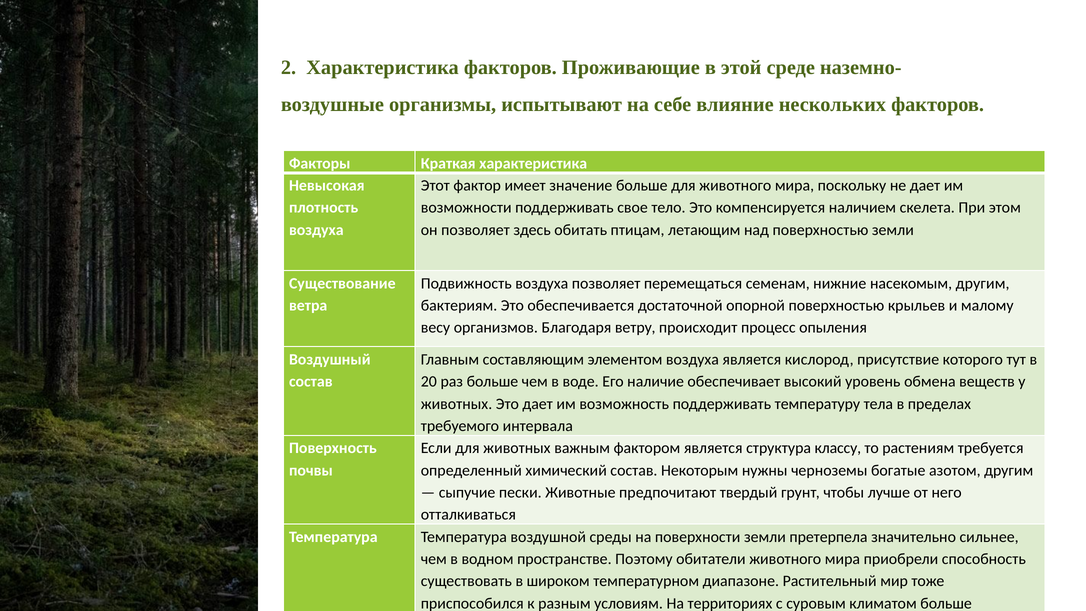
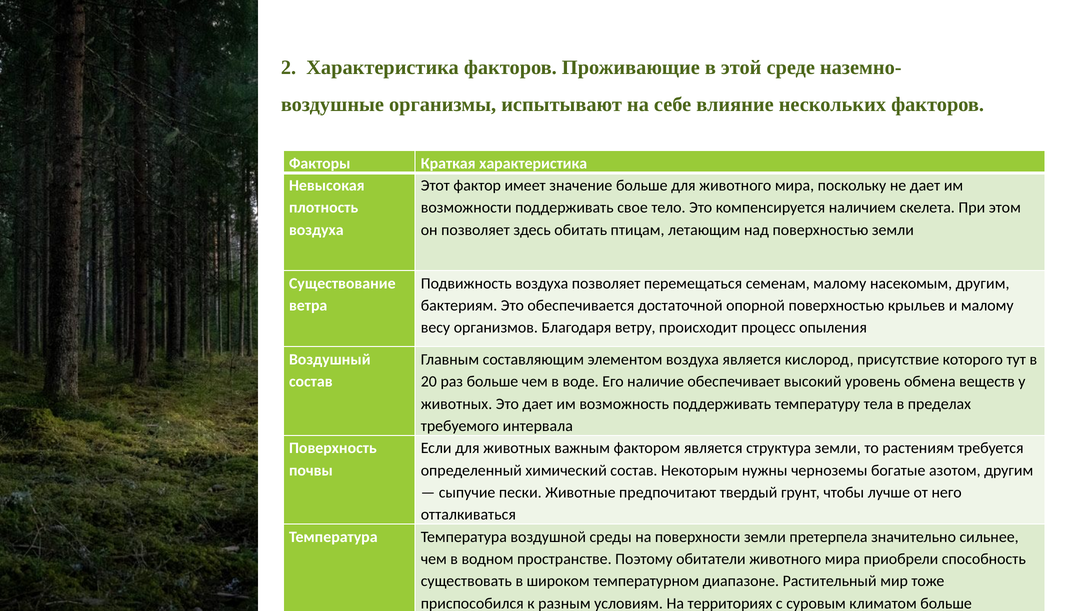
семенам нижние: нижние -> малому (840, 283)
структура классу: классу -> земли (838, 448)
